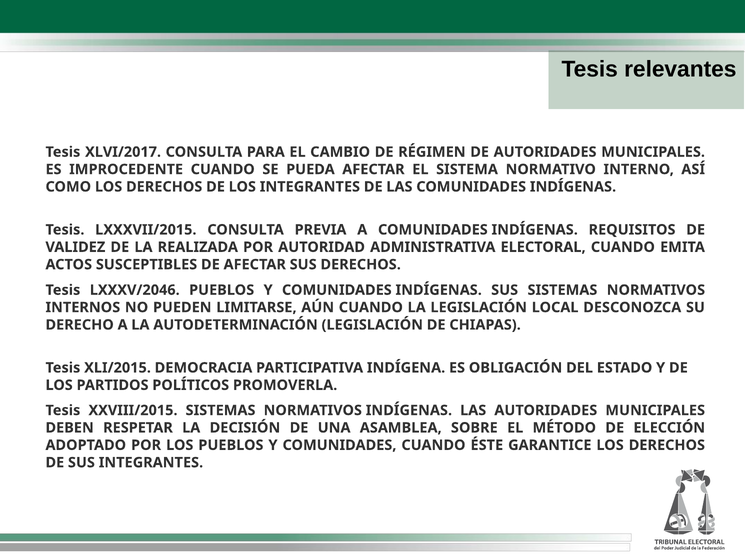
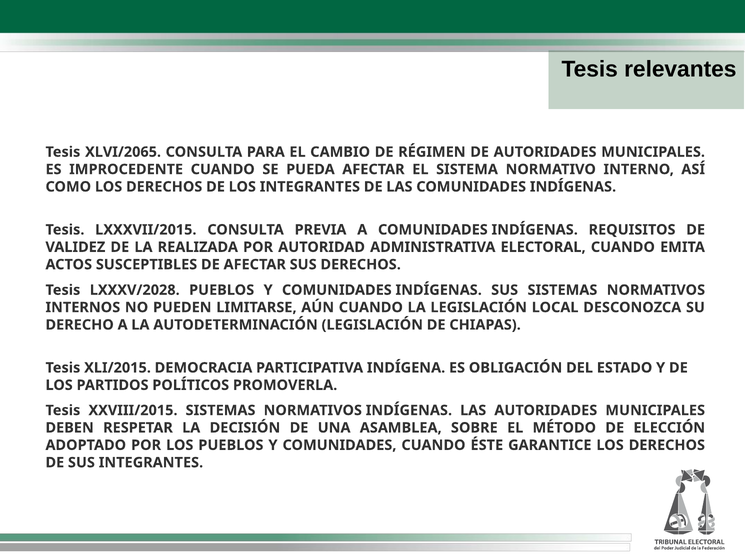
XLVI/2017: XLVI/2017 -> XLVI/2065 (123, 152)
LXXXV/2046: LXXXV/2046 -> LXXXV/2028 (135, 290)
